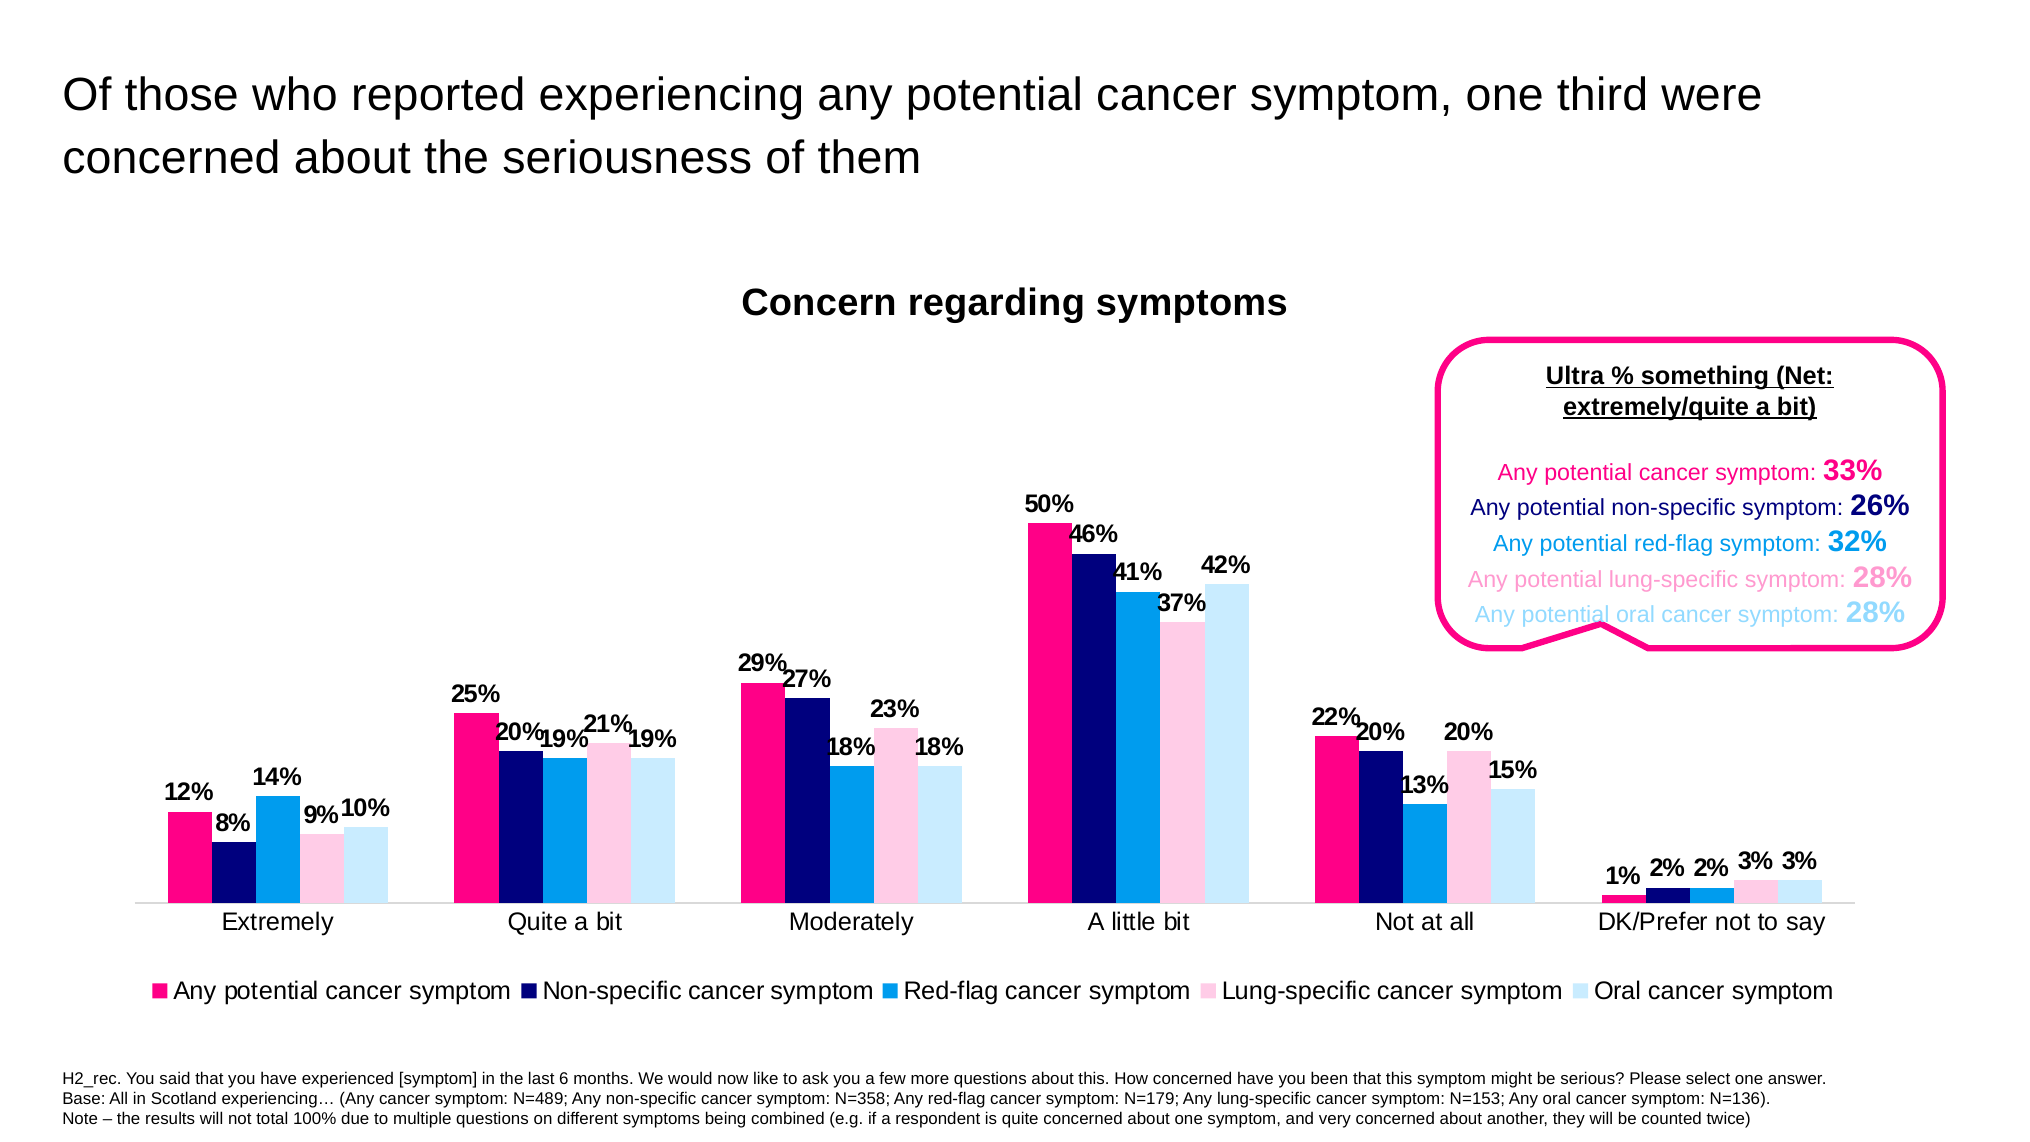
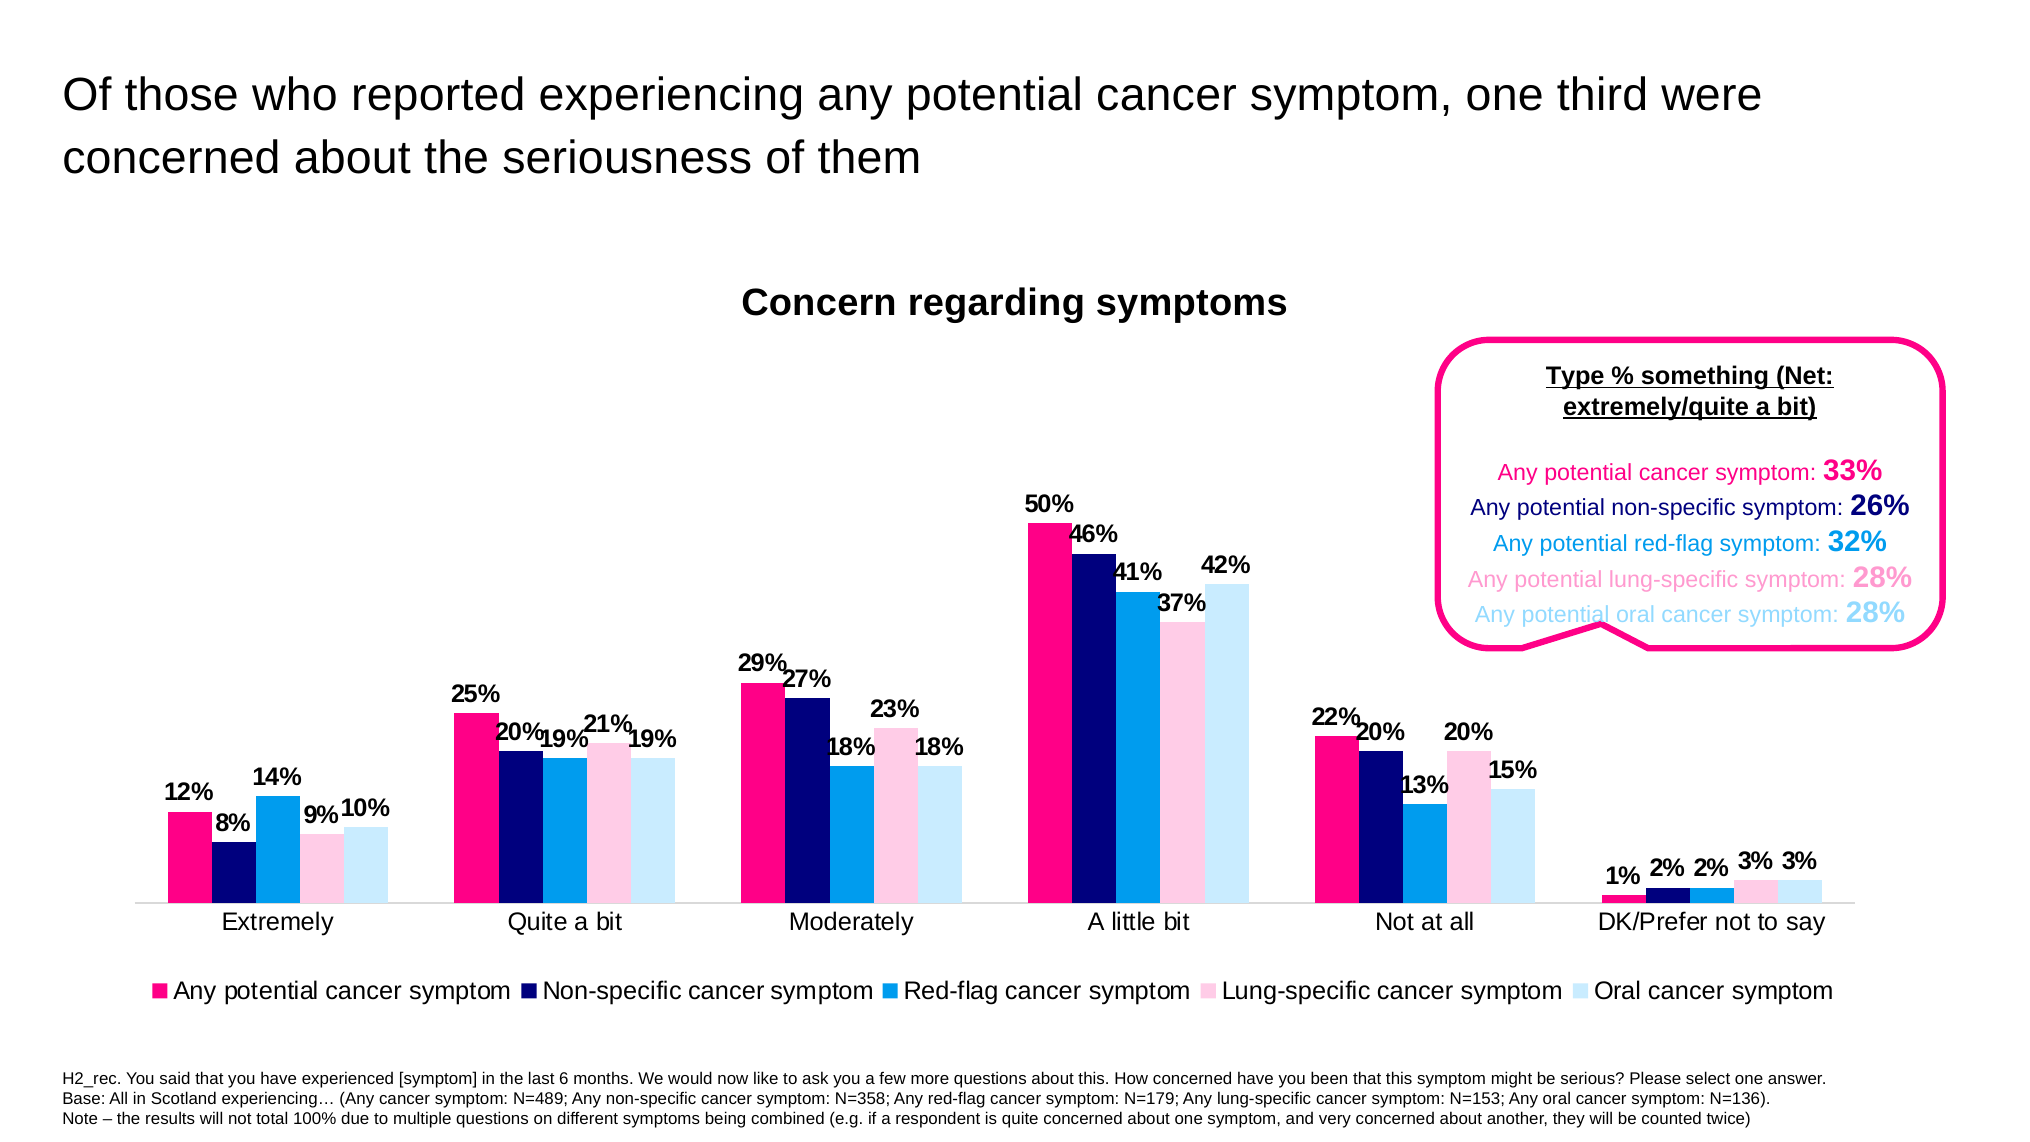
Ultra: Ultra -> Type (1575, 376)
